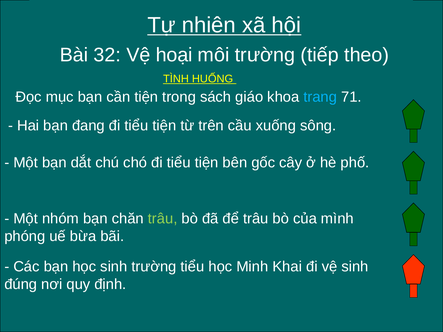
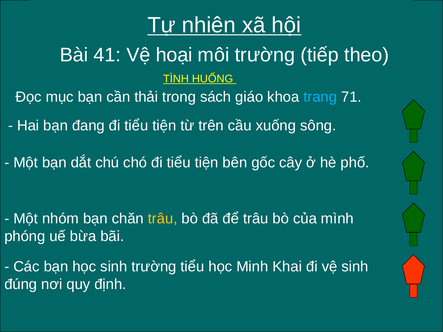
32: 32 -> 41 (107, 55)
cần tiện: tiện -> thải (146, 97)
trâu colour: light green -> yellow (163, 219)
